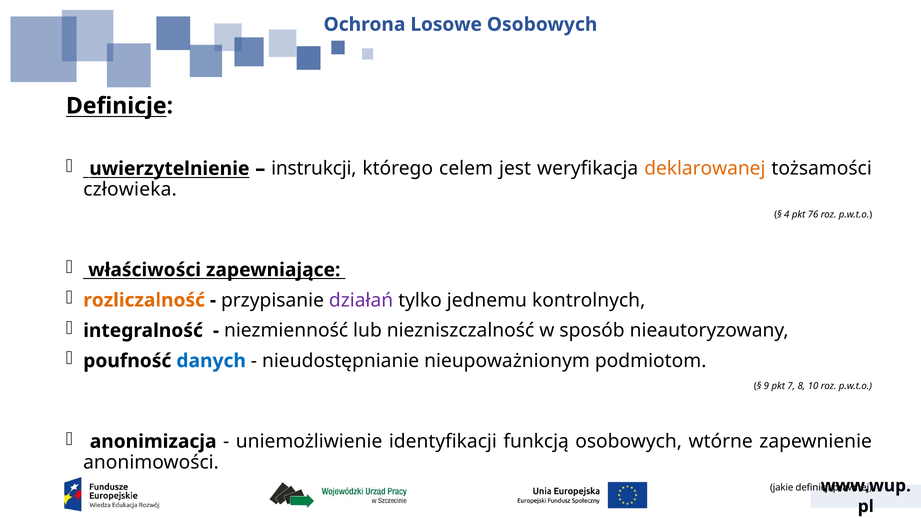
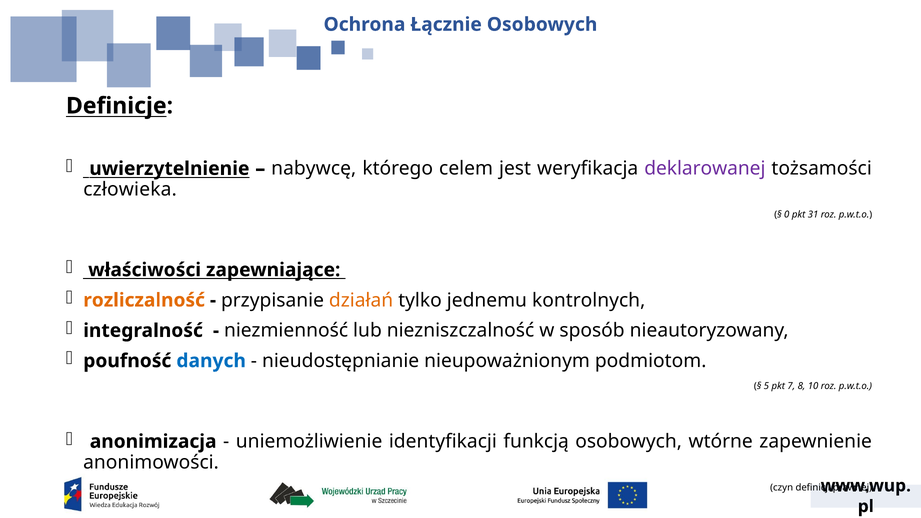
Losowe: Losowe -> Łącznie (446, 24)
instrukcji: instrukcji -> nabywcę (314, 169)
deklarowanej colour: orange -> purple (705, 169)
4: 4 -> 0 (787, 214)
76: 76 -> 31 (813, 214)
działań colour: purple -> orange (361, 300)
9: 9 -> 5 (766, 386)
jakie: jakie -> czyn (782, 487)
